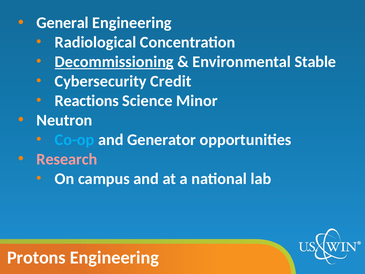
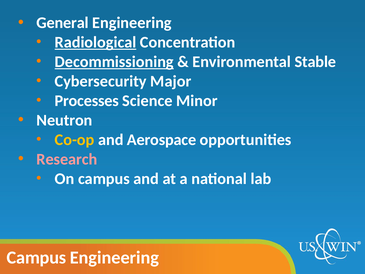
Radiological underline: none -> present (95, 42)
Credit: Credit -> Major (171, 81)
Reactions: Reactions -> Processes (87, 101)
Co-op colour: light blue -> yellow (75, 140)
Generator: Generator -> Aerospace (162, 140)
Protons: Protons -> Campus (36, 257)
